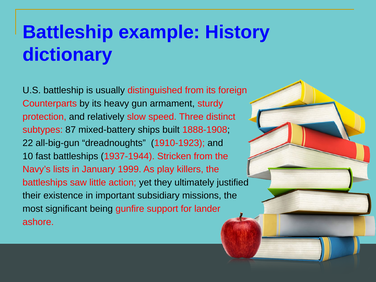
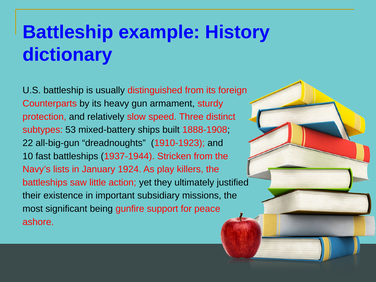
87: 87 -> 53 (71, 130)
1999: 1999 -> 1924 (130, 169)
lander: lander -> peace (207, 209)
